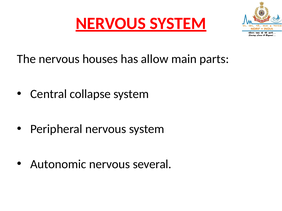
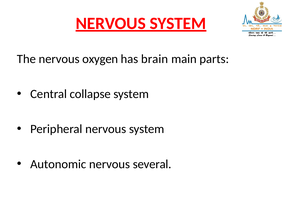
houses: houses -> oxygen (100, 59)
allow: allow -> brain (155, 59)
